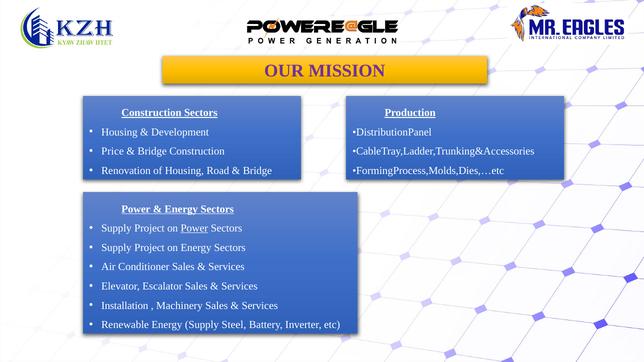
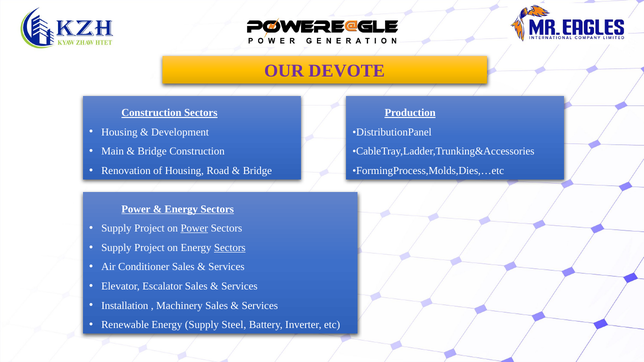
MISSION: MISSION -> DEVOTE (347, 71)
Price: Price -> Main (113, 151)
Sectors underline: none -> present (230, 248)
